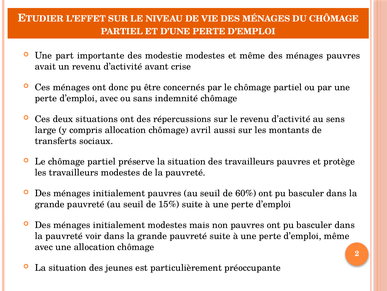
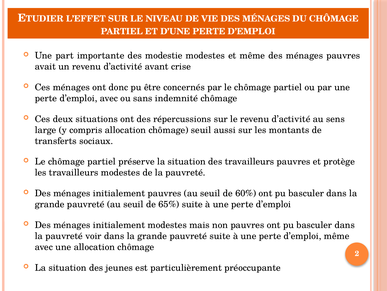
chômage avril: avril -> seuil (201, 130)
15%: 15% -> 65% (169, 204)
